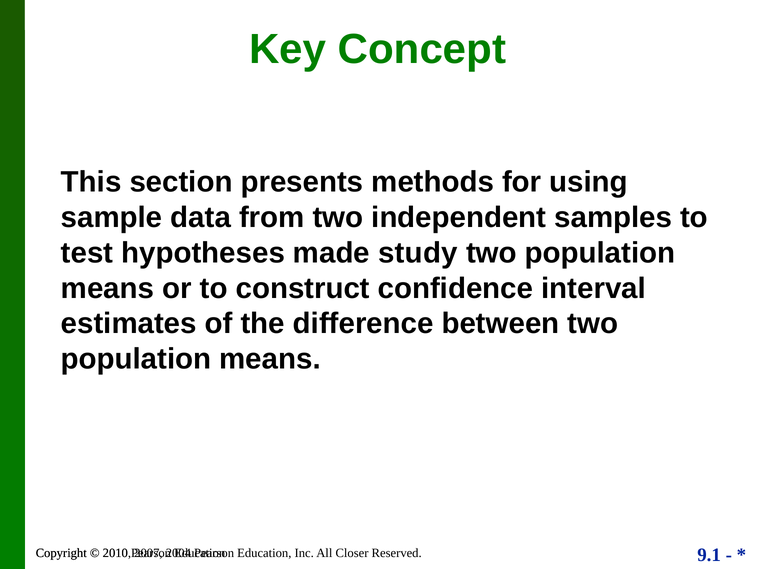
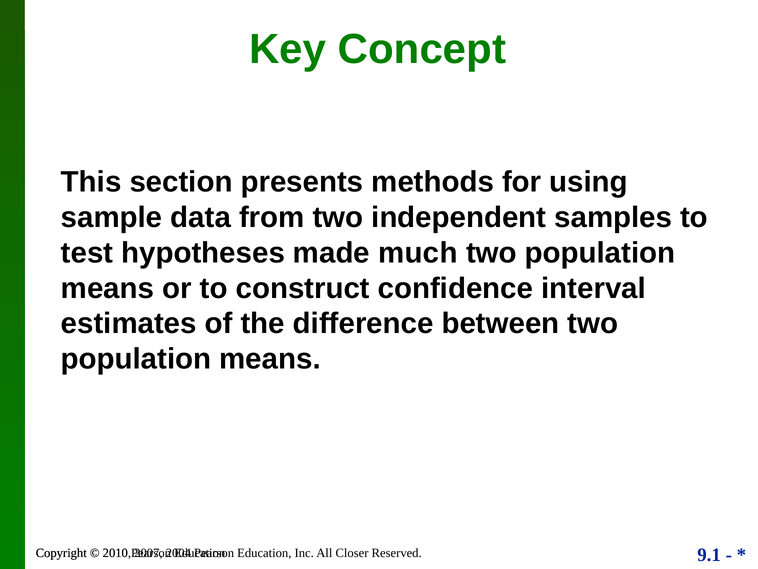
study: study -> much (418, 253)
